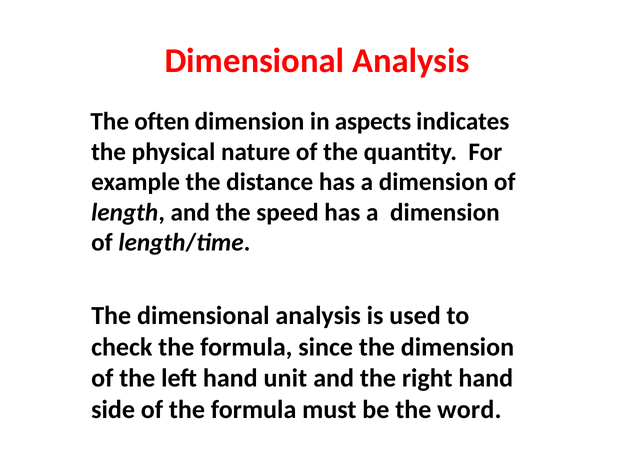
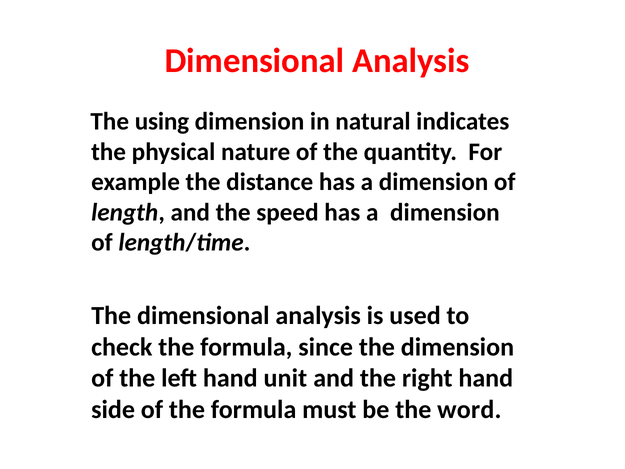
often: often -> using (162, 121)
aspects: aspects -> natural (373, 121)
